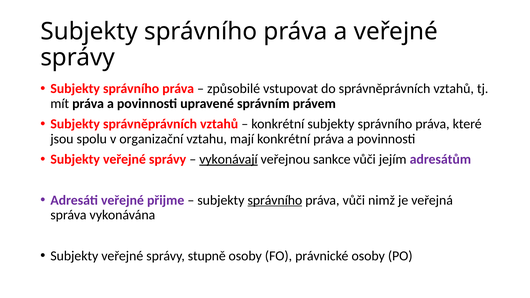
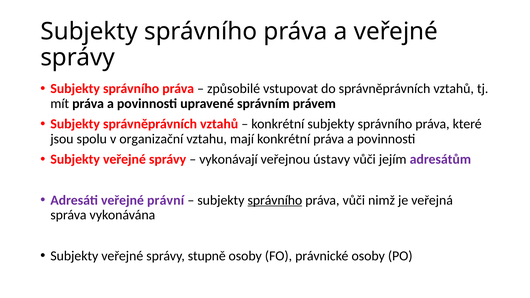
vykonávají underline: present -> none (228, 159)
sankce: sankce -> ústavy (332, 159)
přijme: přijme -> právní (166, 200)
